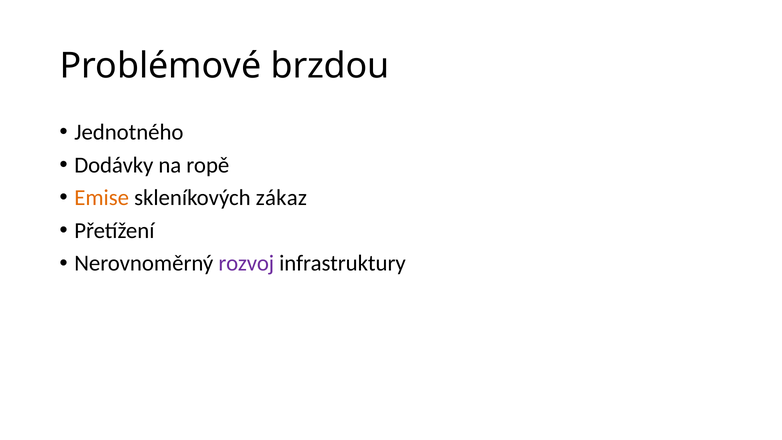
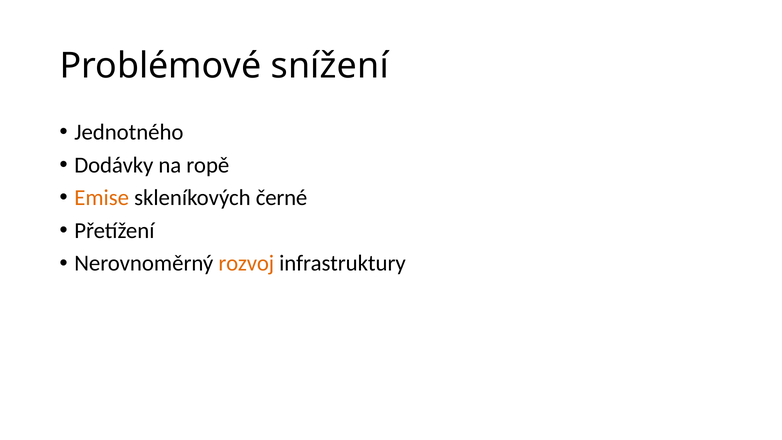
brzdou: brzdou -> snížení (330, 66)
zákaz: zákaz -> černé (282, 198)
rozvoj colour: purple -> orange (246, 263)
